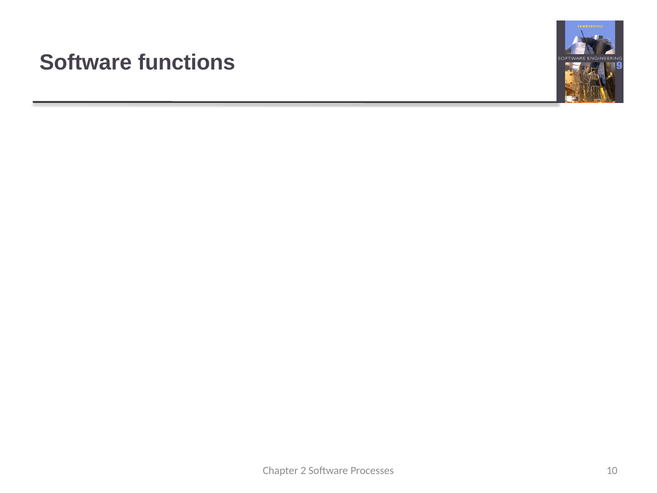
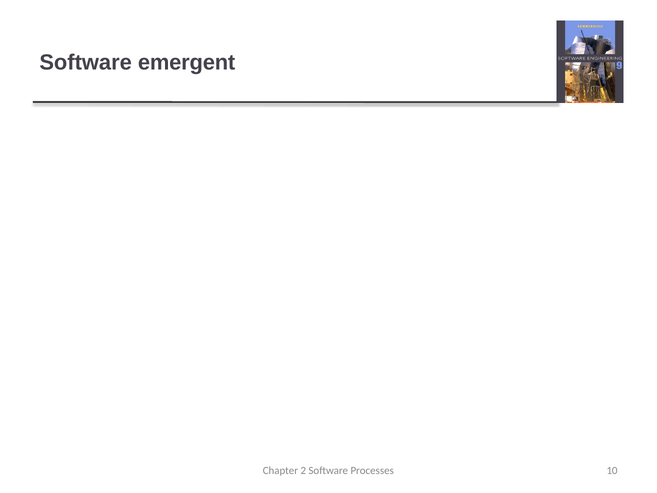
functions: functions -> emergent (187, 62)
